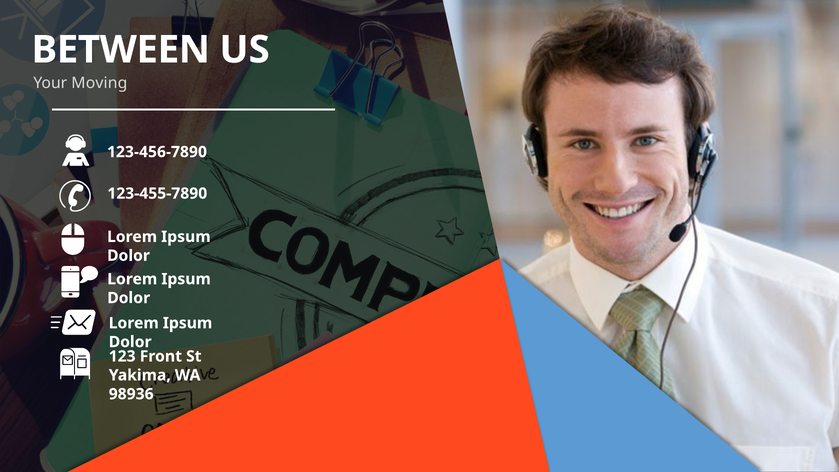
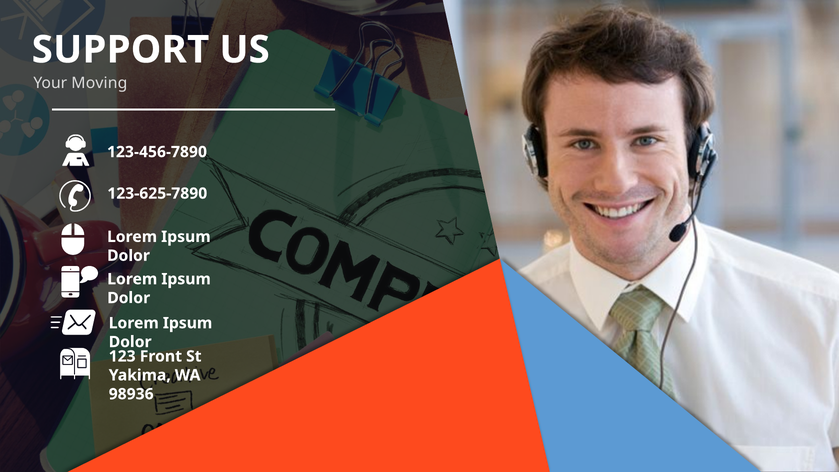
BETWEEN: BETWEEN -> SUPPORT (120, 50)
123-455-7890: 123-455-7890 -> 123-625-7890 (157, 193)
